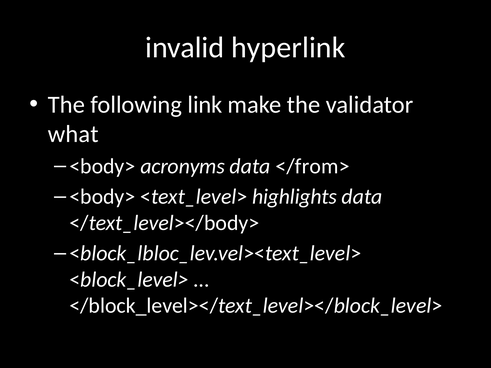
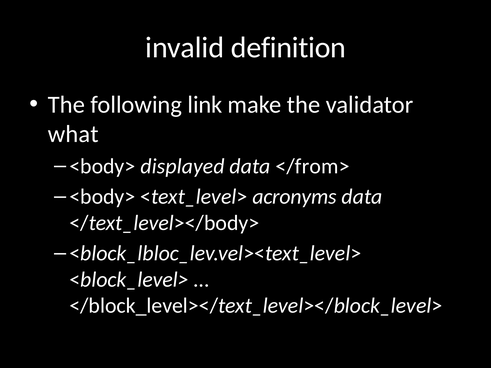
hyperlink: hyperlink -> definition (288, 48)
acronyms: acronyms -> displayed (183, 166)
highlights: highlights -> acronyms (295, 197)
